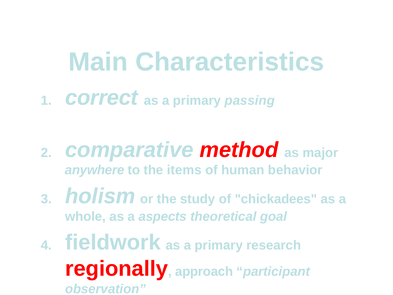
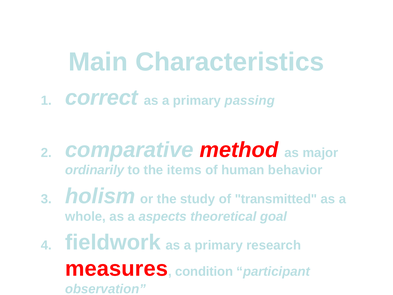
anywhere: anywhere -> ordinarily (95, 170)
chickadees: chickadees -> transmitted (276, 199)
regionally: regionally -> measures (117, 268)
approach: approach -> condition (204, 271)
